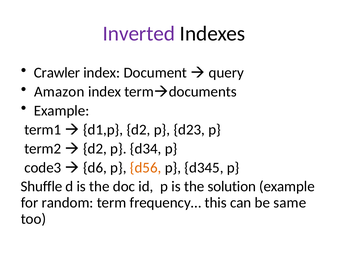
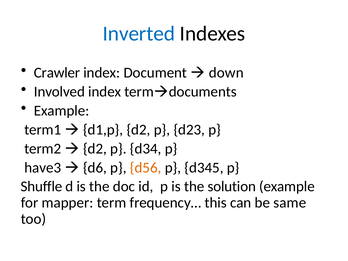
Inverted colour: purple -> blue (139, 34)
query: query -> down (226, 73)
Amazon: Amazon -> Involved (59, 92)
code3: code3 -> have3 (43, 168)
random: random -> mapper (68, 203)
